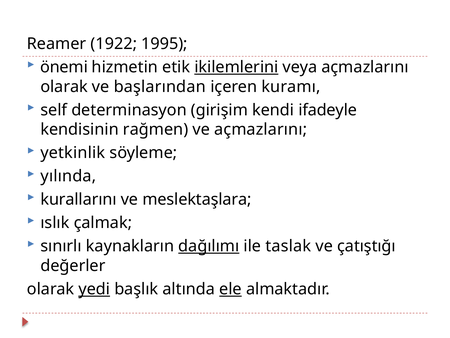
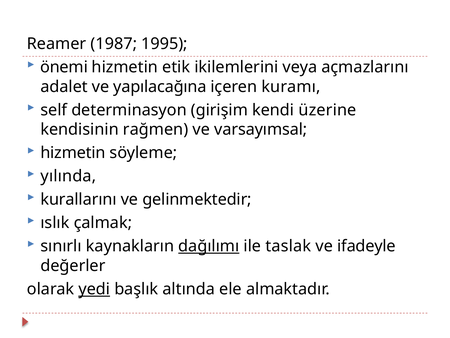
1922: 1922 -> 1987 (114, 44)
ikilemlerini underline: present -> none (236, 67)
olarak: olarak -> adalet (64, 87)
başlarından: başlarından -> yapılacağına (160, 87)
ifadeyle: ifadeyle -> üzerine (328, 110)
ve açmazlarını: açmazlarını -> varsayımsal (261, 129)
yetkinlik: yetkinlik -> hizmetin (73, 153)
meslektaşlara: meslektaşlara -> gelinmektedir (197, 199)
çatıştığı: çatıştığı -> ifadeyle (367, 246)
ele underline: present -> none (231, 289)
